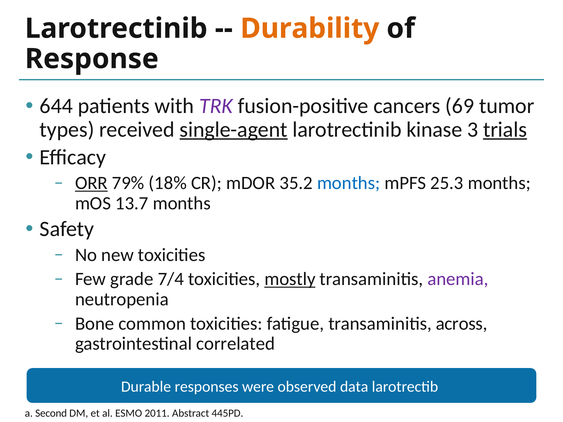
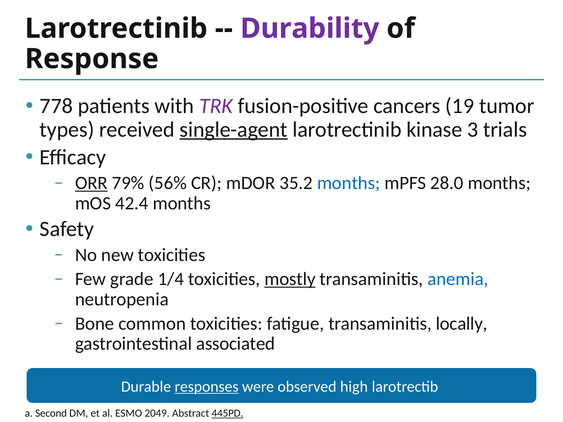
Durability colour: orange -> purple (310, 29)
644: 644 -> 778 (56, 106)
69: 69 -> 19 (460, 106)
trials underline: present -> none (505, 130)
18%: 18% -> 56% (168, 183)
25.3: 25.3 -> 28.0 (447, 183)
13.7: 13.7 -> 42.4 (132, 203)
7/4: 7/4 -> 1/4 (171, 279)
anemia colour: purple -> blue (458, 279)
across: across -> locally (462, 324)
correlated: correlated -> associated (236, 344)
responses underline: none -> present (207, 387)
data: data -> high (354, 387)
2011: 2011 -> 2049 (157, 413)
445PD underline: none -> present (227, 413)
